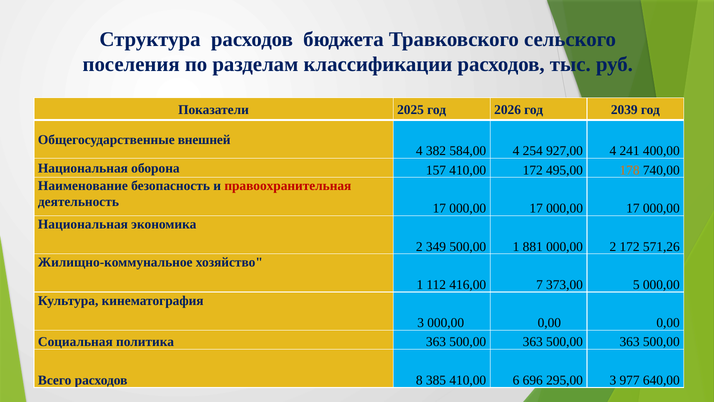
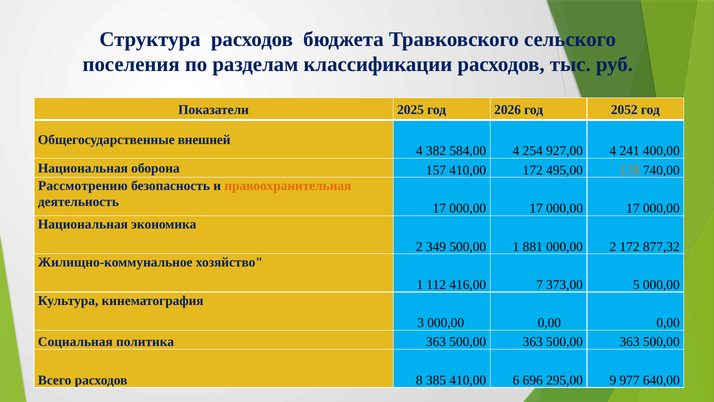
2039: 2039 -> 2052 (624, 110)
Наименование: Наименование -> Рассмотрению (83, 186)
правоохранительная colour: red -> orange (288, 186)
571,26: 571,26 -> 877,32 (661, 246)
295,00 3: 3 -> 9 (613, 380)
